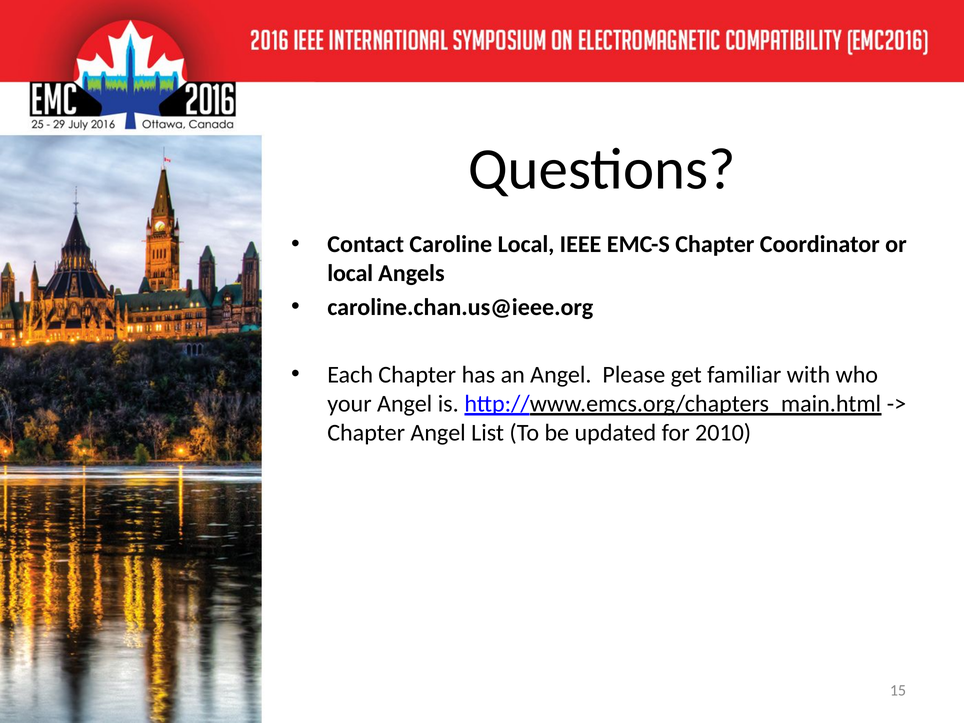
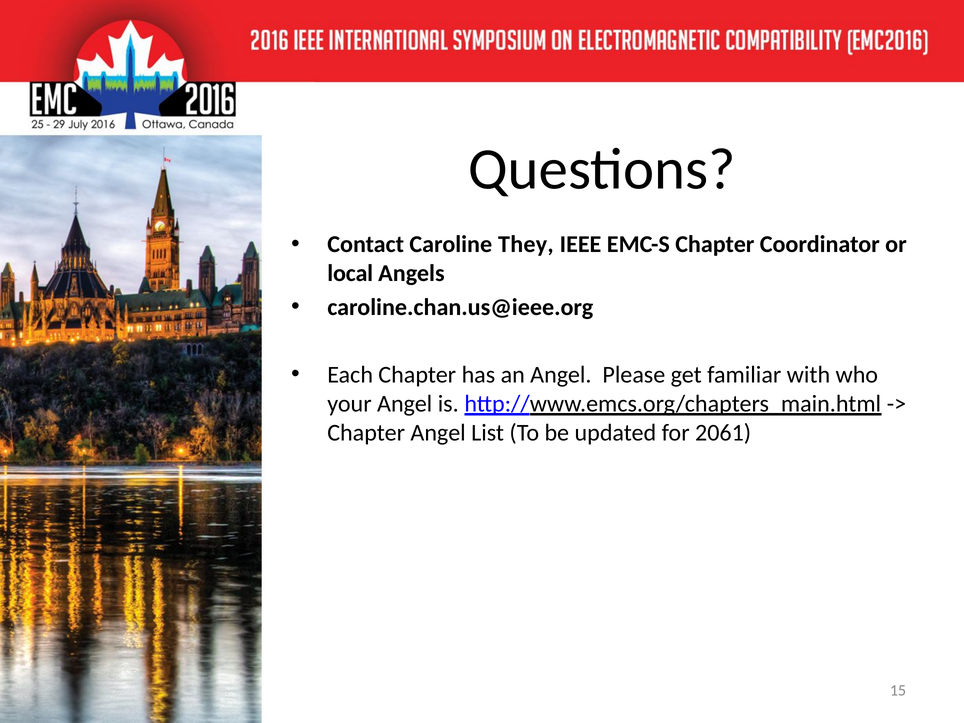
Caroline Local: Local -> They (526, 245)
2010: 2010 -> 2061 (723, 433)
